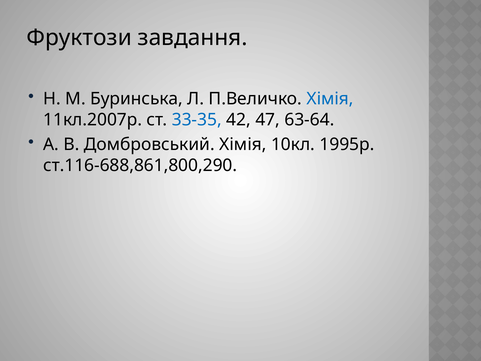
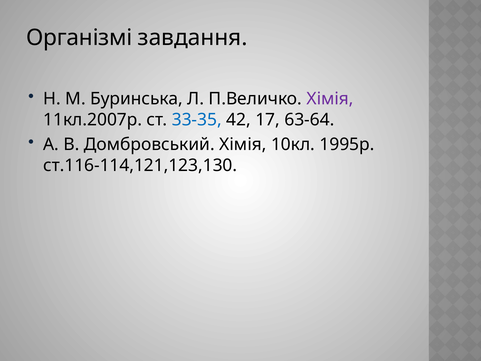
Фруктози: Фруктози -> Організмі (79, 38)
Хімія colour: blue -> purple (330, 99)
47: 47 -> 17 (268, 120)
ст.116-688,861,800,290: ст.116-688,861,800,290 -> ст.116-114,121,123,130 (140, 165)
